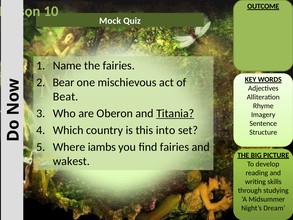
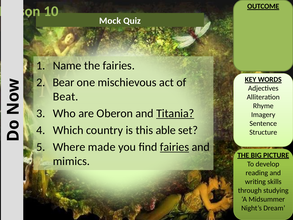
into: into -> able (166, 130)
iambs: iambs -> made (102, 147)
fairies underline: none -> present (174, 147)
wakest: wakest -> mimics (71, 161)
